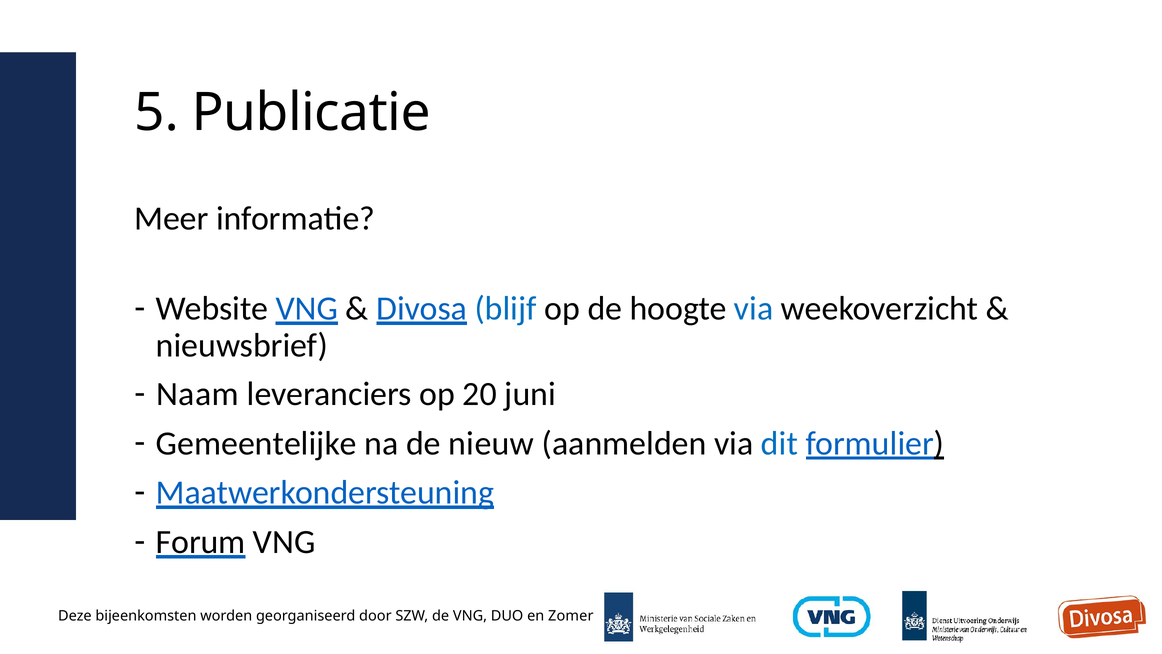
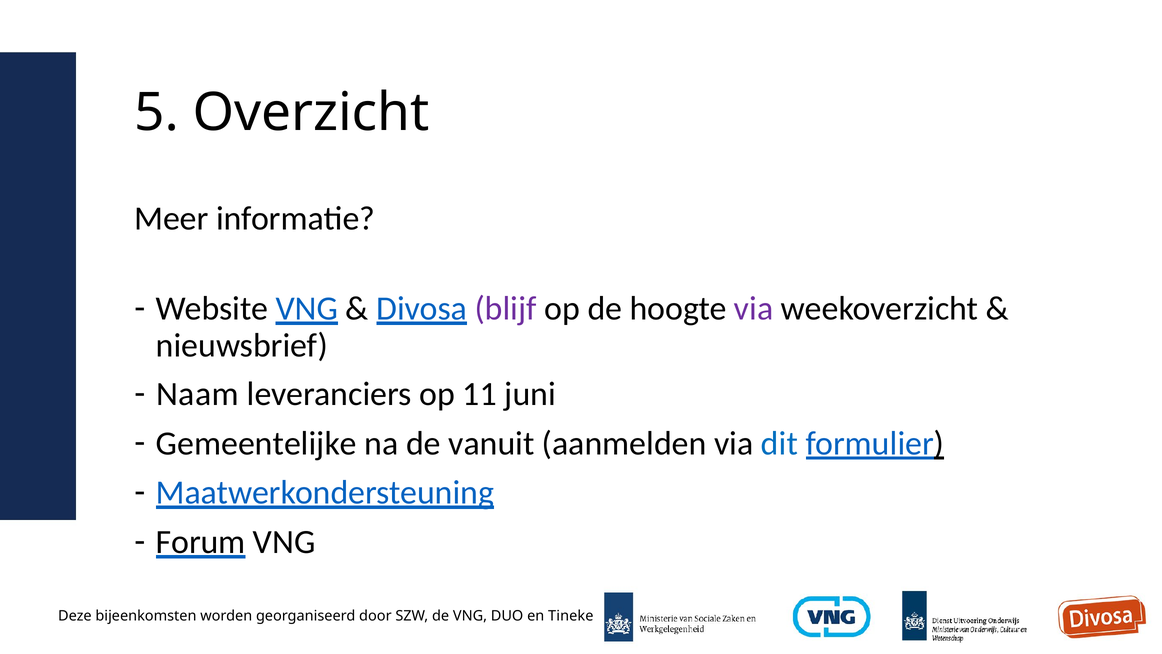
Publicatie: Publicatie -> Overzicht (311, 112)
blijf colour: blue -> purple (506, 308)
via colour: blue -> purple (754, 308)
20: 20 -> 11 (480, 394)
nieuw: nieuw -> vanuit (491, 443)
Zomer: Zomer -> Tineke (571, 616)
